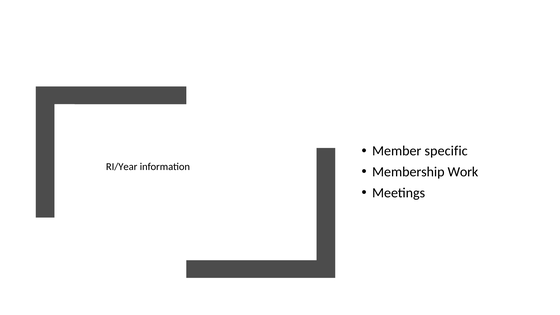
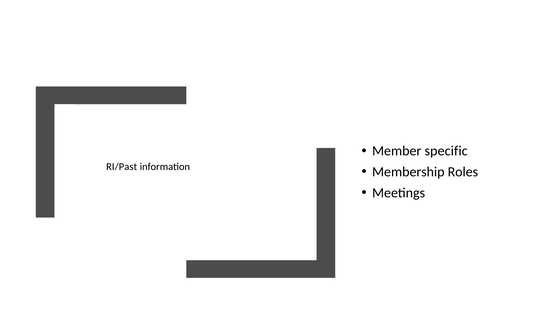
RI/Year: RI/Year -> RI/Past (122, 167)
Work: Work -> Roles (463, 172)
